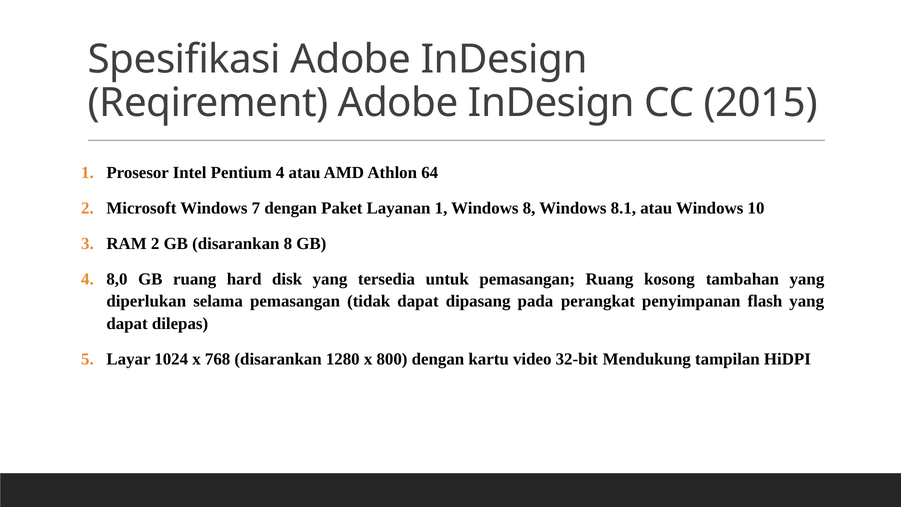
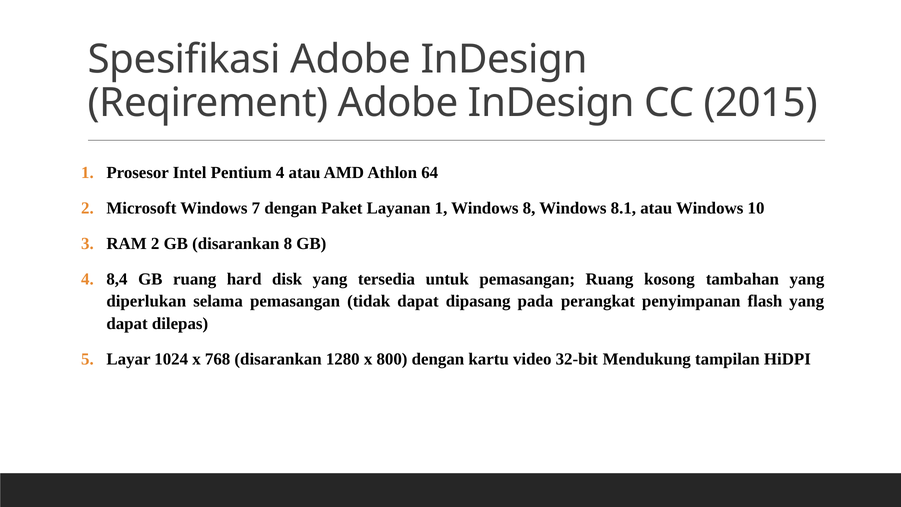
8,0: 8,0 -> 8,4 (117, 279)
